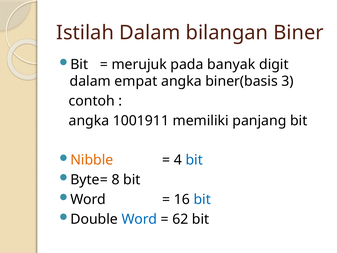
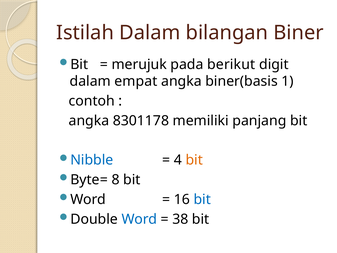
banyak: banyak -> berikut (231, 64)
3: 3 -> 1 (287, 81)
1001911: 1001911 -> 8301178 (141, 121)
Nibble colour: orange -> blue (92, 160)
bit colour: blue -> orange (194, 160)
62: 62 -> 38 (180, 219)
